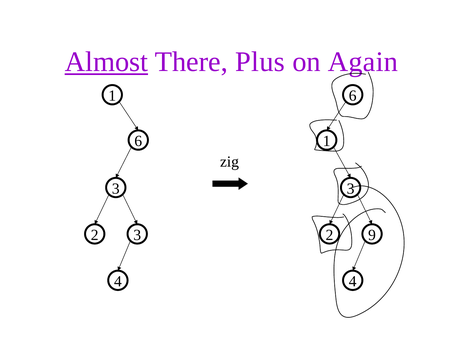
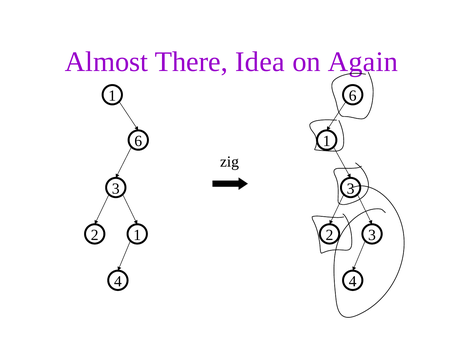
Almost underline: present -> none (106, 62)
Plus: Plus -> Idea (260, 62)
2 3: 3 -> 1 (137, 235)
2 9: 9 -> 3 (372, 235)
